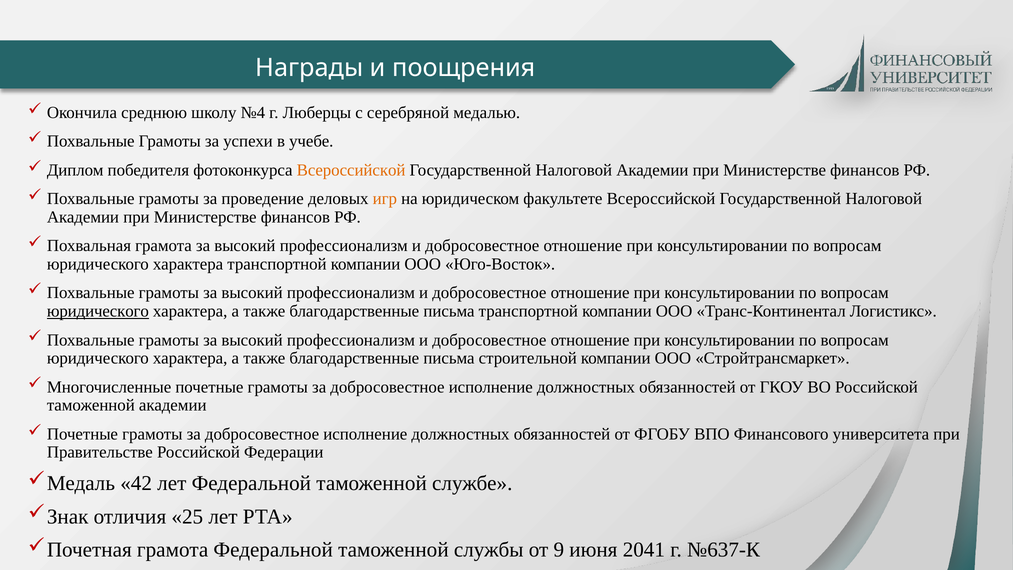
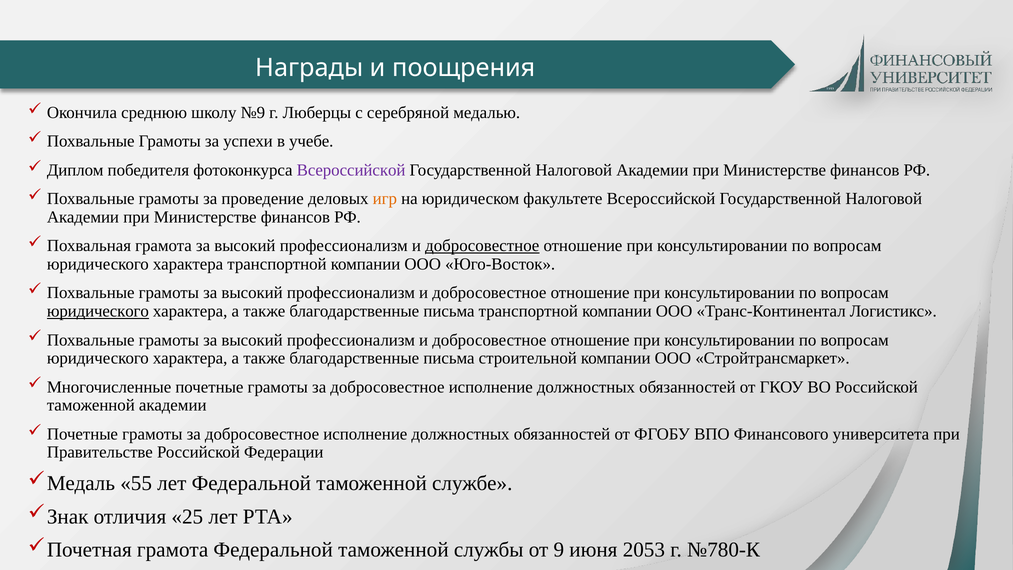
№4: №4 -> №9 (253, 113)
Всероссийской colour: orange -> purple (351, 170)
добросовестное underline: none -> present (482, 246)
42: 42 -> 55 (136, 483)
2041: 2041 -> 2053 (644, 550)
№637-К: №637-К -> №780-К (724, 550)
